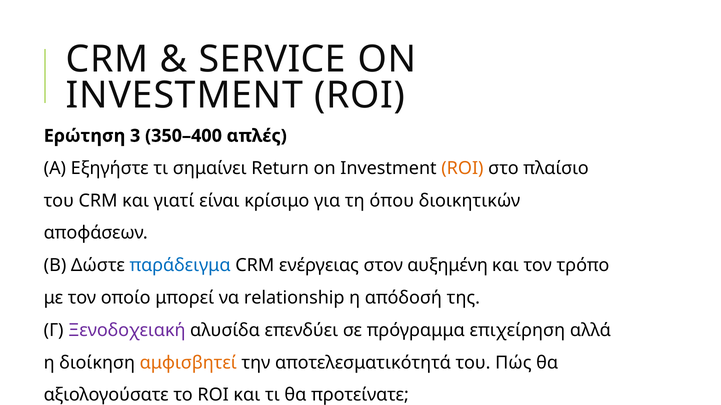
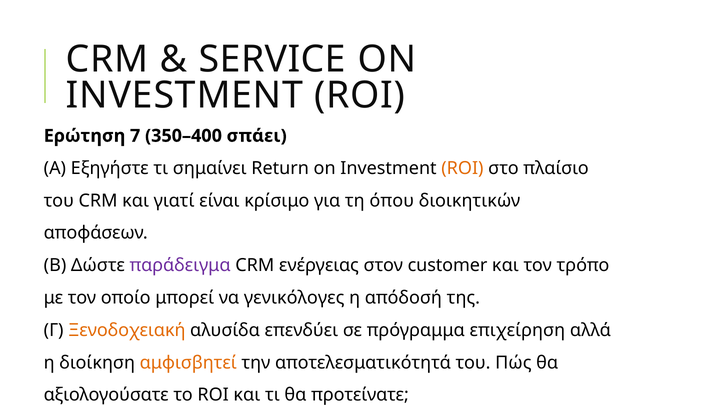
3: 3 -> 7 (135, 136)
απλές: απλές -> σπάει (257, 136)
παράδειγμα colour: blue -> purple (180, 266)
αυξημένη: αυξημένη -> customer (448, 266)
relationship: relationship -> γενικόλογες (294, 298)
Ξενοδοχειακή colour: purple -> orange (127, 331)
